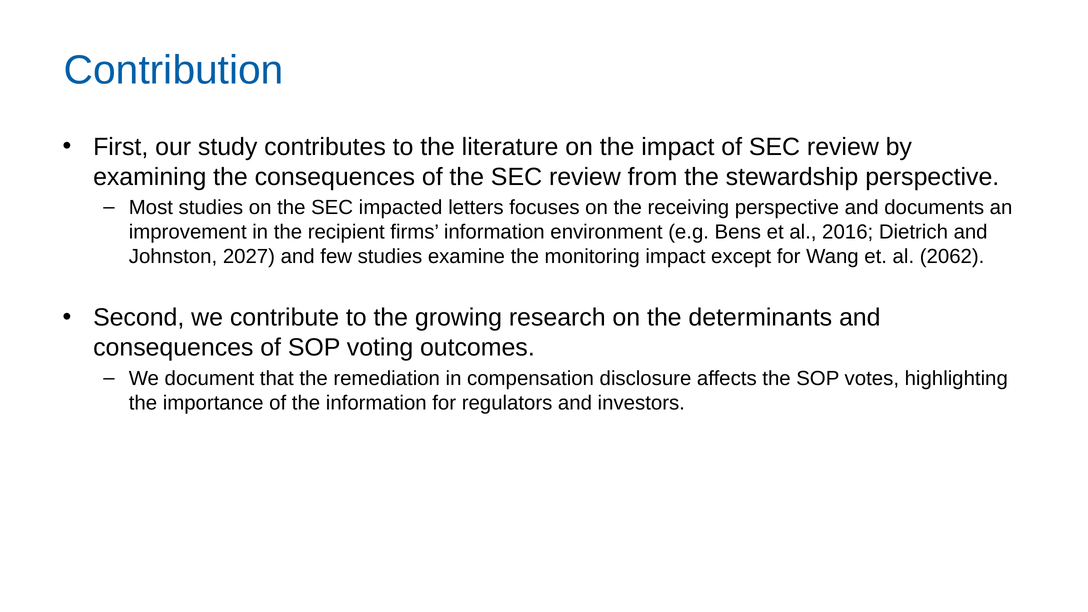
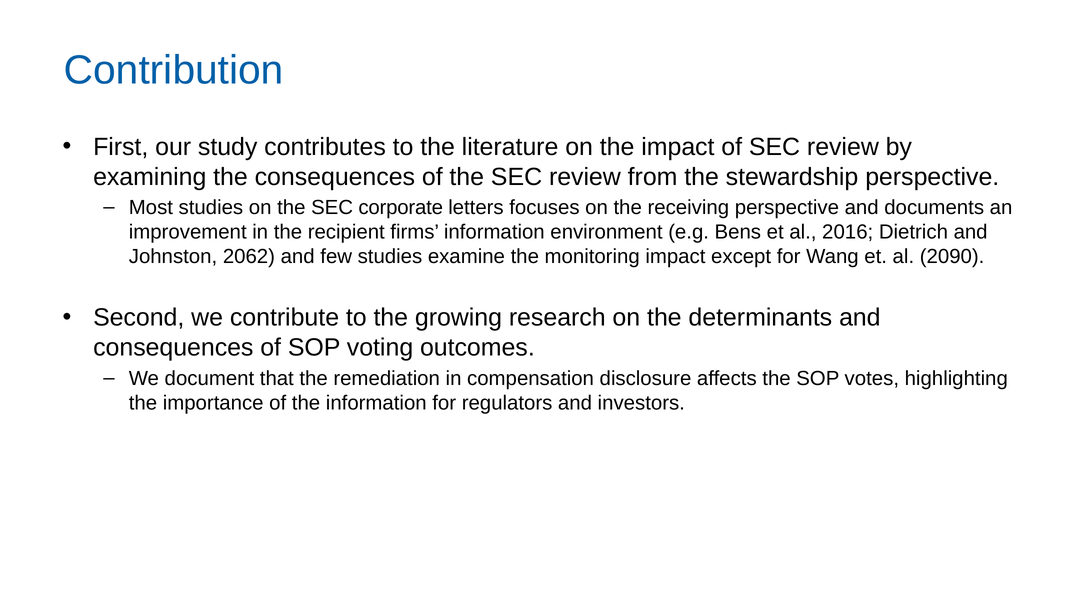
impacted: impacted -> corporate (401, 208)
2027: 2027 -> 2062 (249, 257)
2062: 2062 -> 2090 (952, 257)
